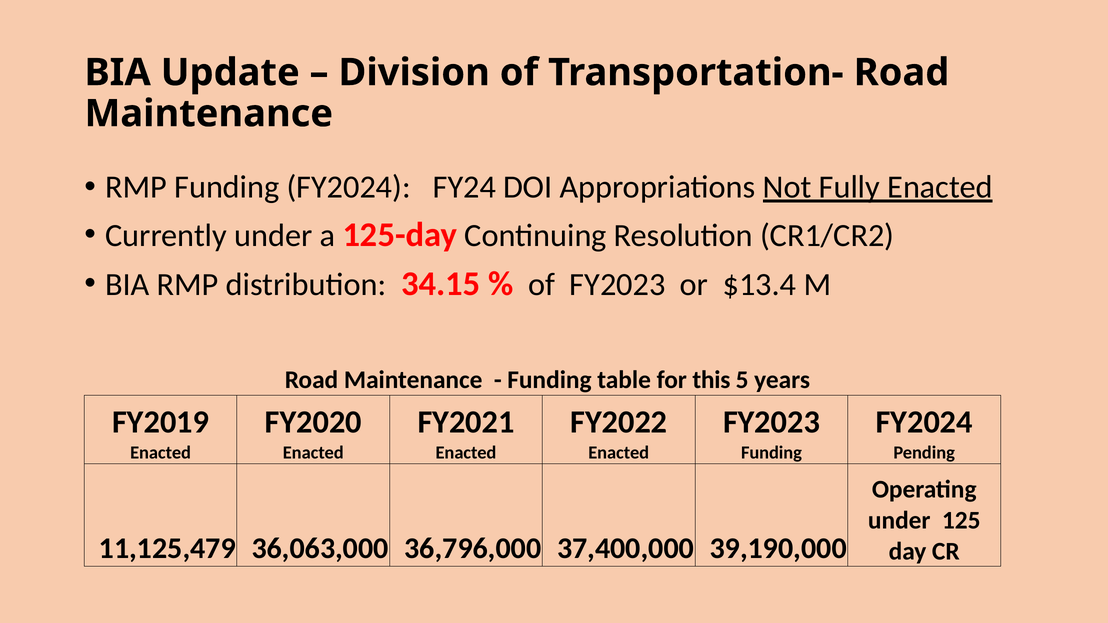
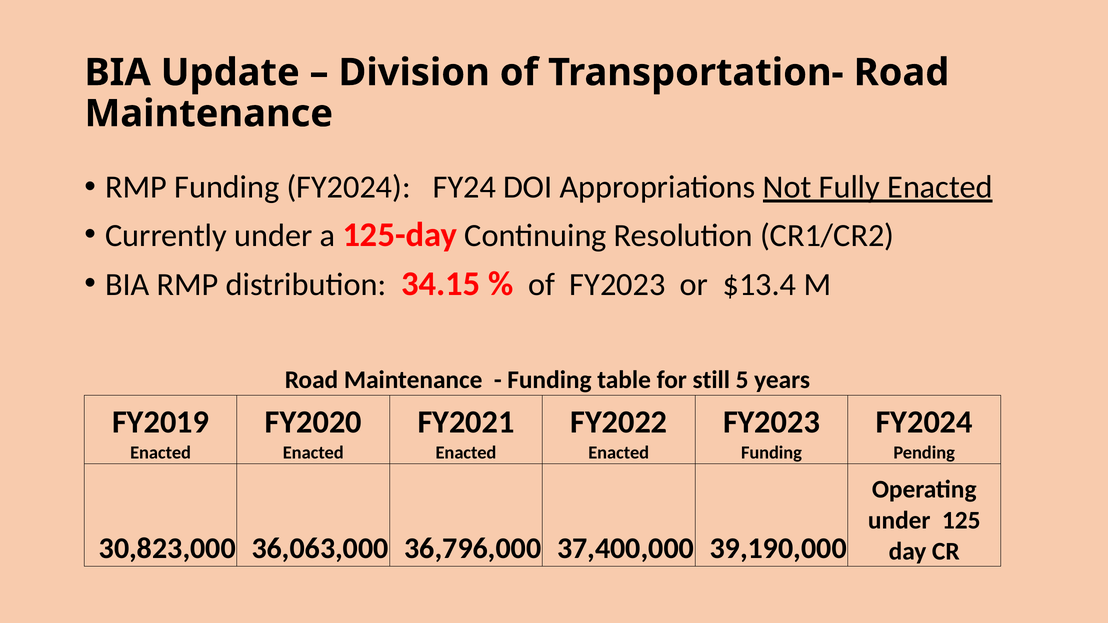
this: this -> still (711, 380)
11,125,479: 11,125,479 -> 30,823,000 (167, 549)
